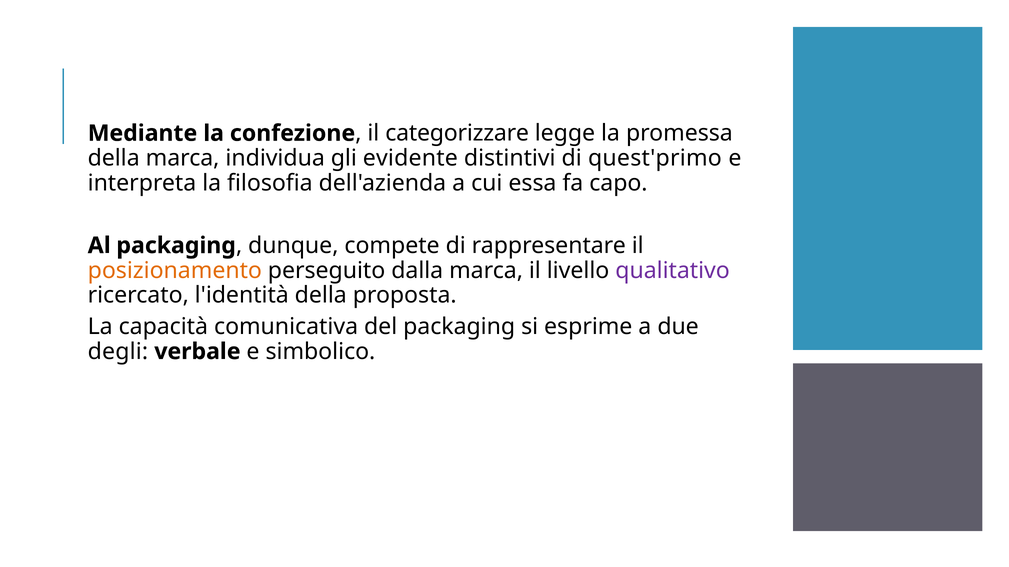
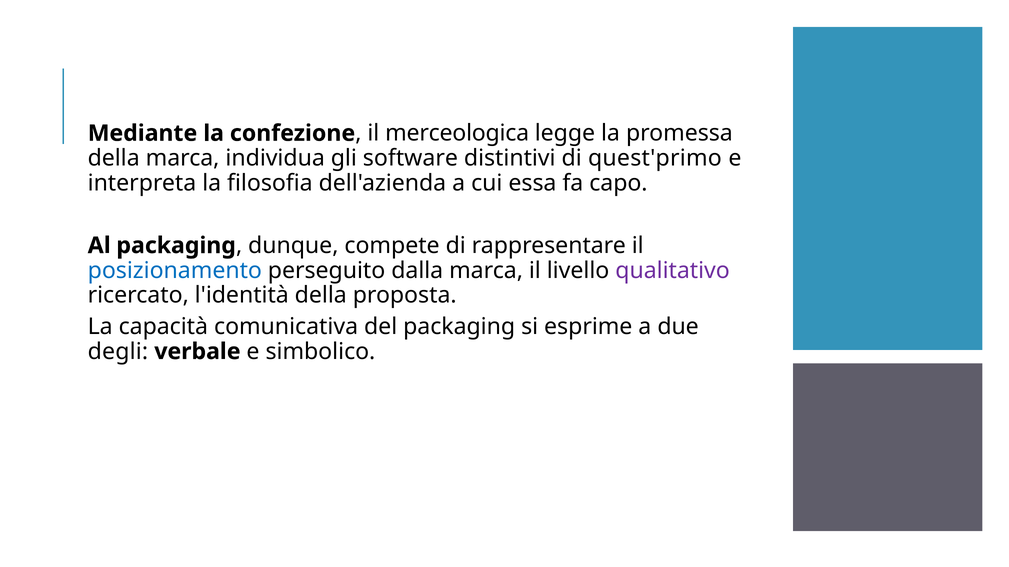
categorizzare: categorizzare -> merceologica (457, 133)
evidente: evidente -> software (410, 158)
posizionamento colour: orange -> blue (175, 271)
